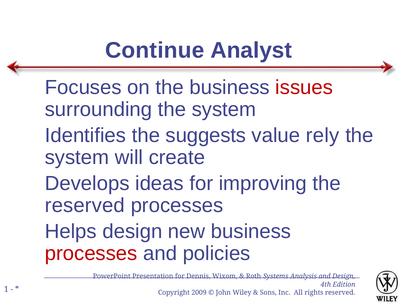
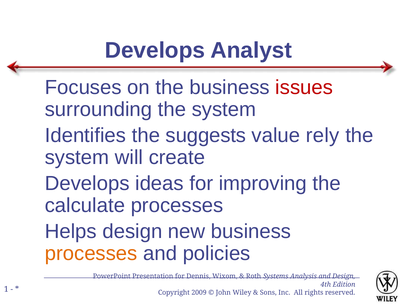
Continue: Continue -> Develops (155, 50)
reserved: reserved -> calculate (85, 206)
processes colour: red -> orange (91, 254)
